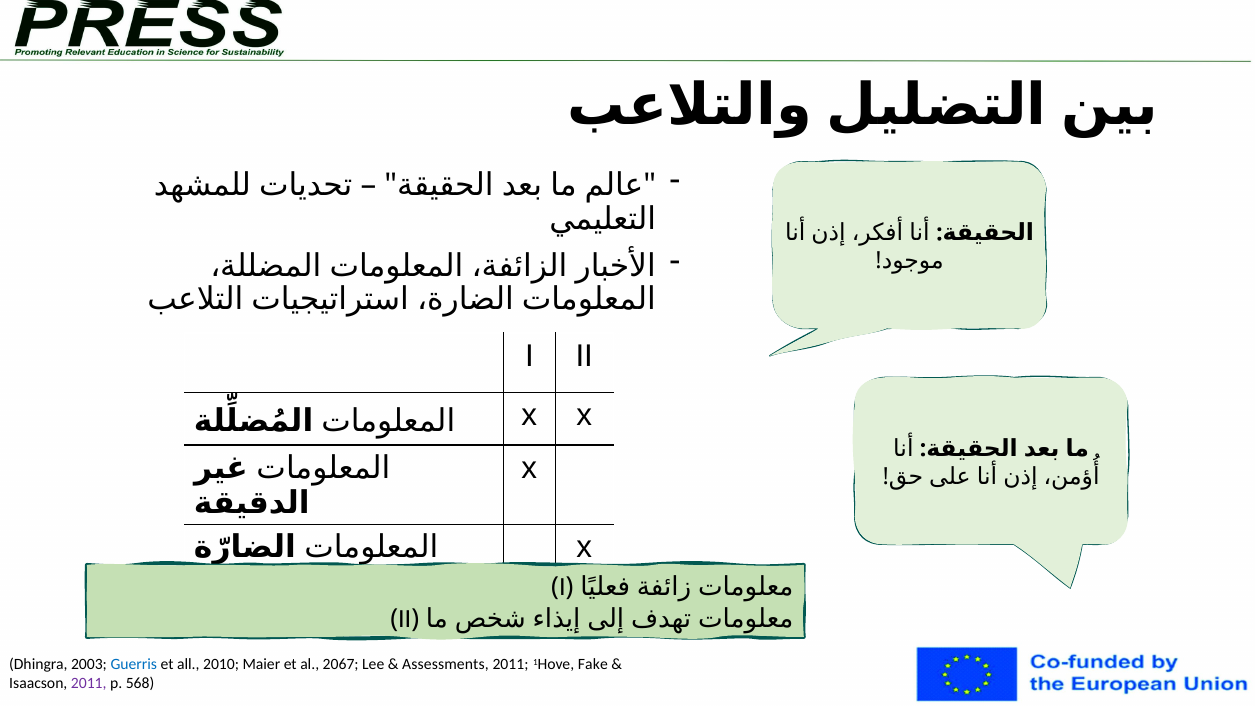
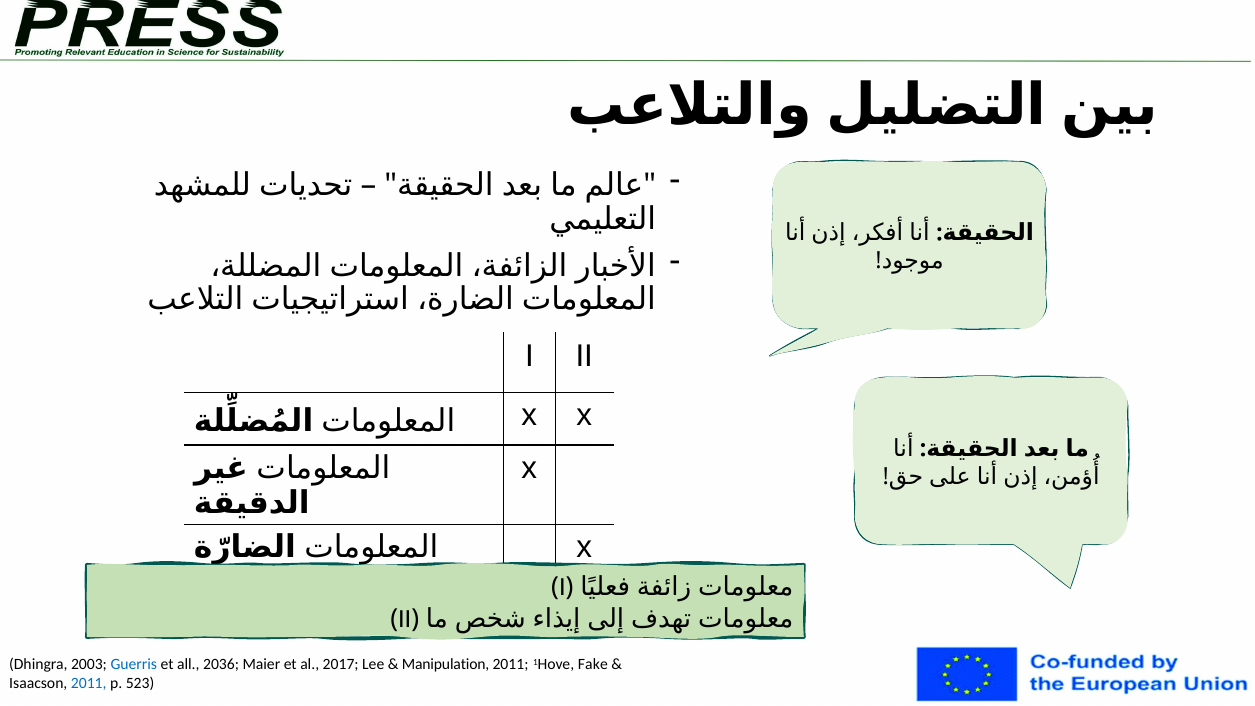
2010: 2010 -> 2036 (221, 665)
2067: 2067 -> 2017 (341, 665)
Assessments: Assessments -> Manipulation (446, 665)
2011 colour: purple -> blue (89, 683)
568: 568 -> 523 (140, 683)
